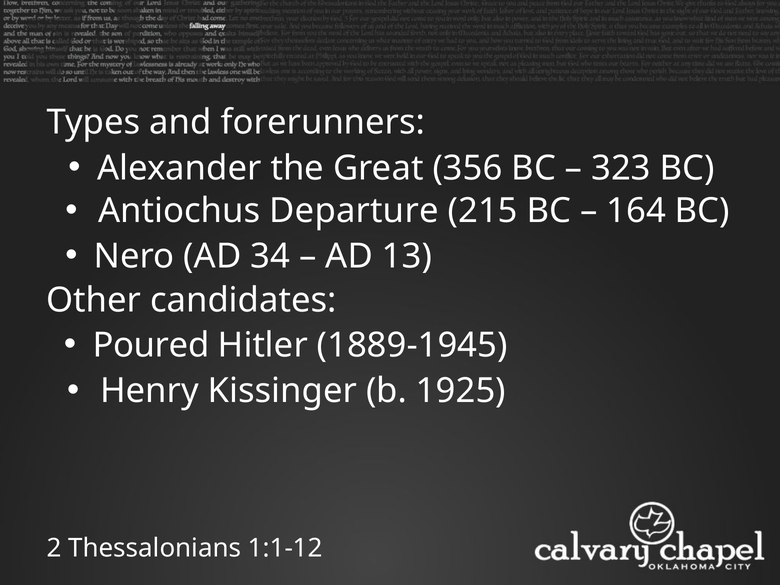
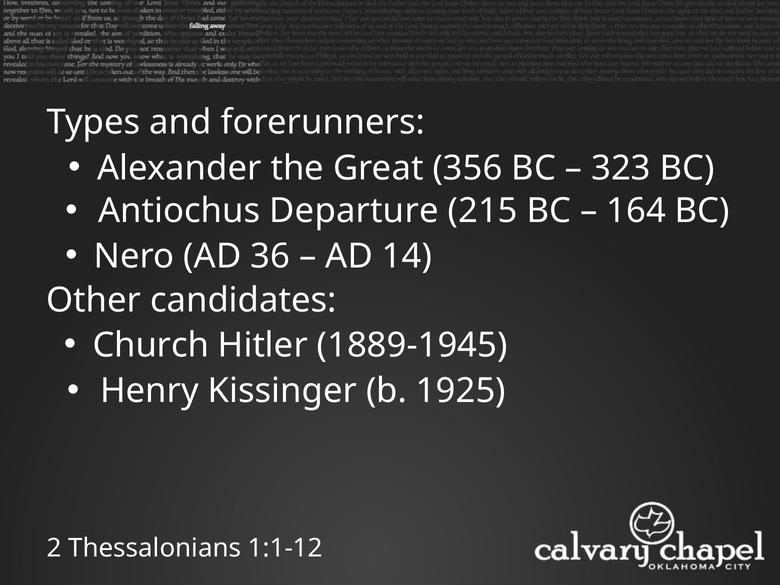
34: 34 -> 36 (270, 256)
13: 13 -> 14 (407, 256)
Poured: Poured -> Church (151, 345)
